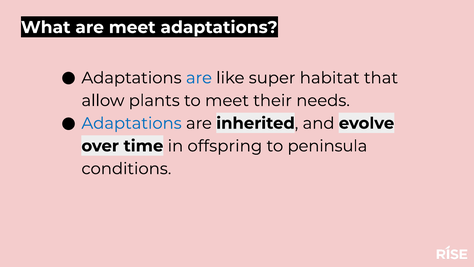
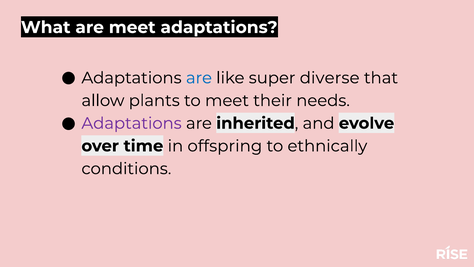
habitat: habitat -> diverse (330, 78)
Adaptations colour: blue -> purple (132, 123)
peninsula: peninsula -> ethnically (327, 146)
